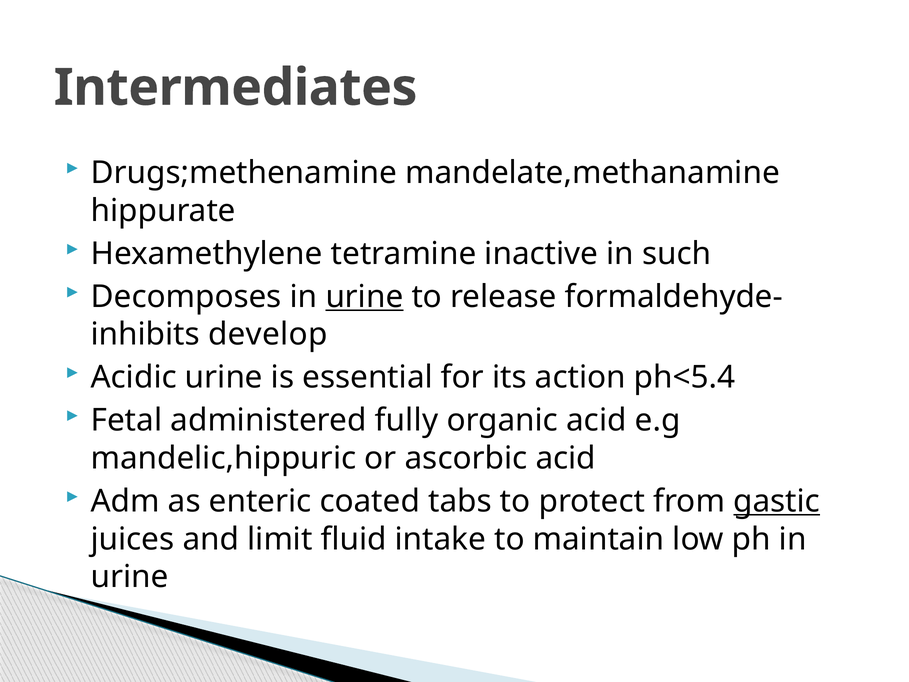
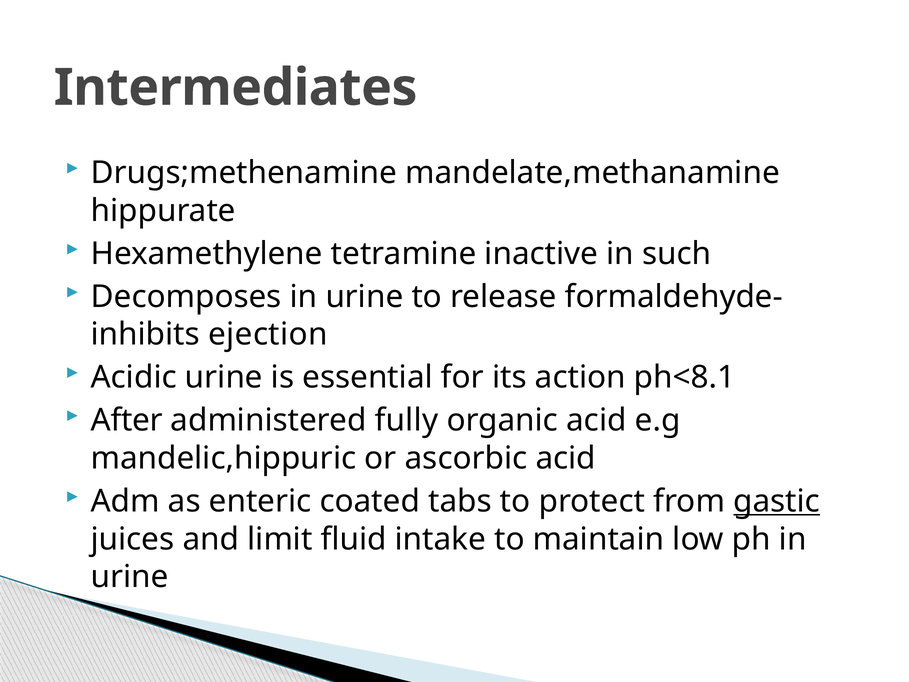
urine underline: present -> none (364, 297)
develop: develop -> ejection (268, 334)
ph<5.4: ph<5.4 -> ph<8.1 (685, 377)
Fetal: Fetal -> After (127, 420)
